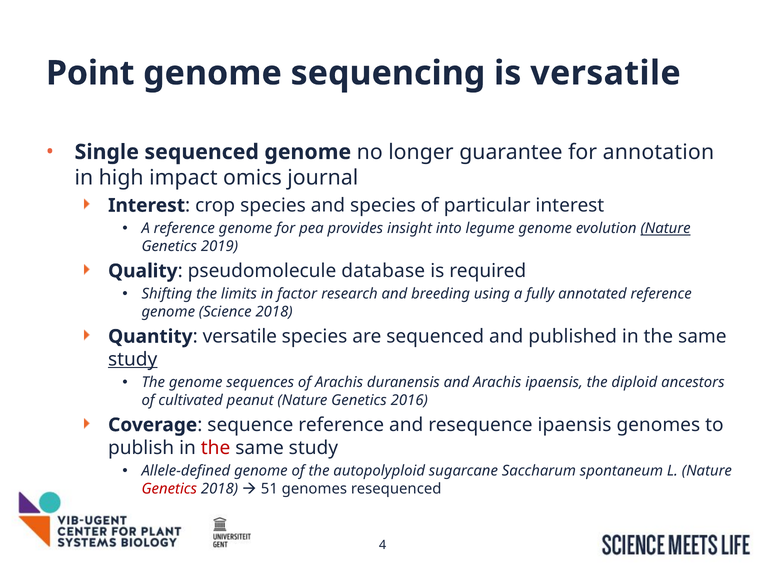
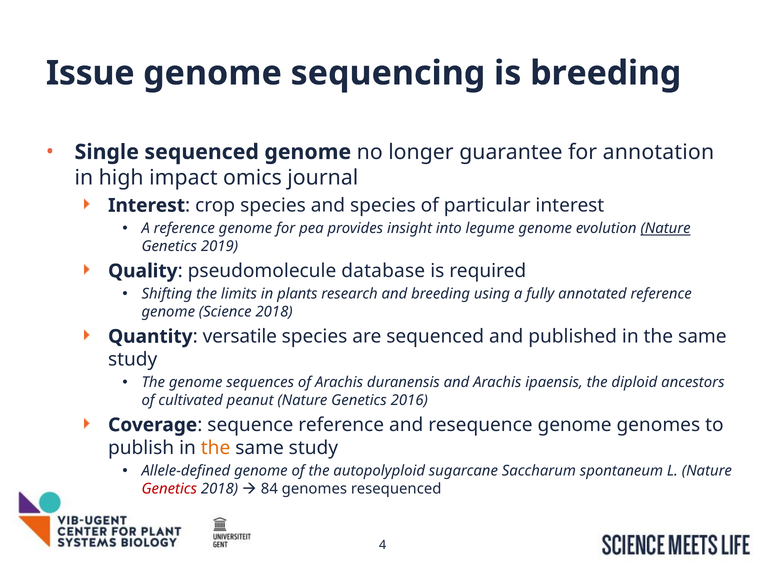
Point: Point -> Issue (90, 73)
is versatile: versatile -> breeding (606, 73)
factor: factor -> plants (297, 294)
study underline: present -> none (133, 359)
resequence ipaensis: ipaensis -> genome (575, 425)
the colour: red -> orange (216, 448)
51: 51 -> 84 (269, 489)
